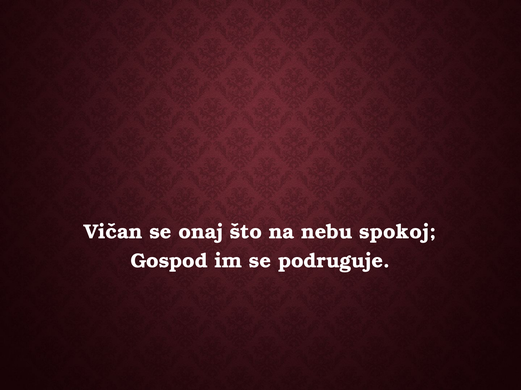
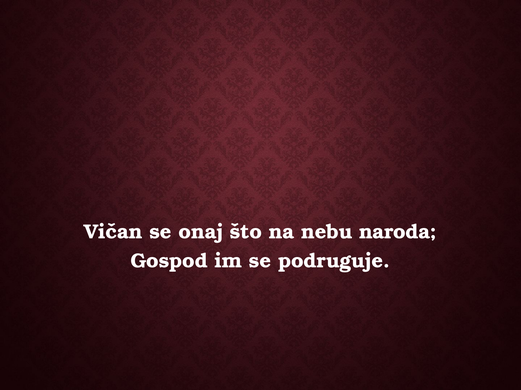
spokoj: spokoj -> naroda (398, 232)
